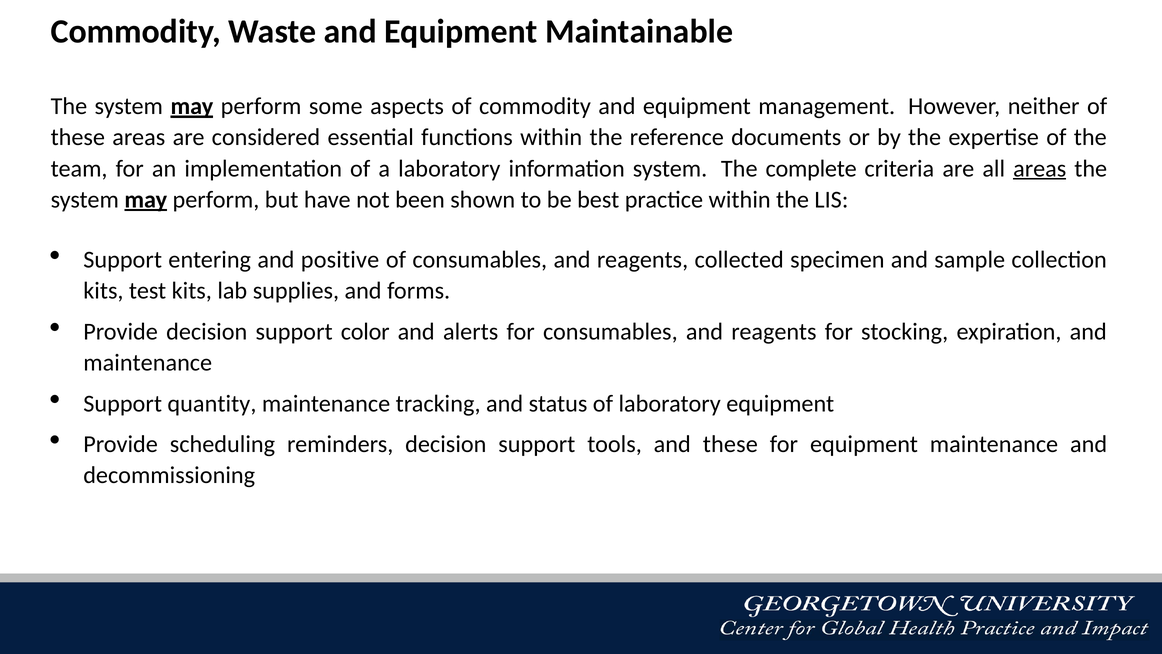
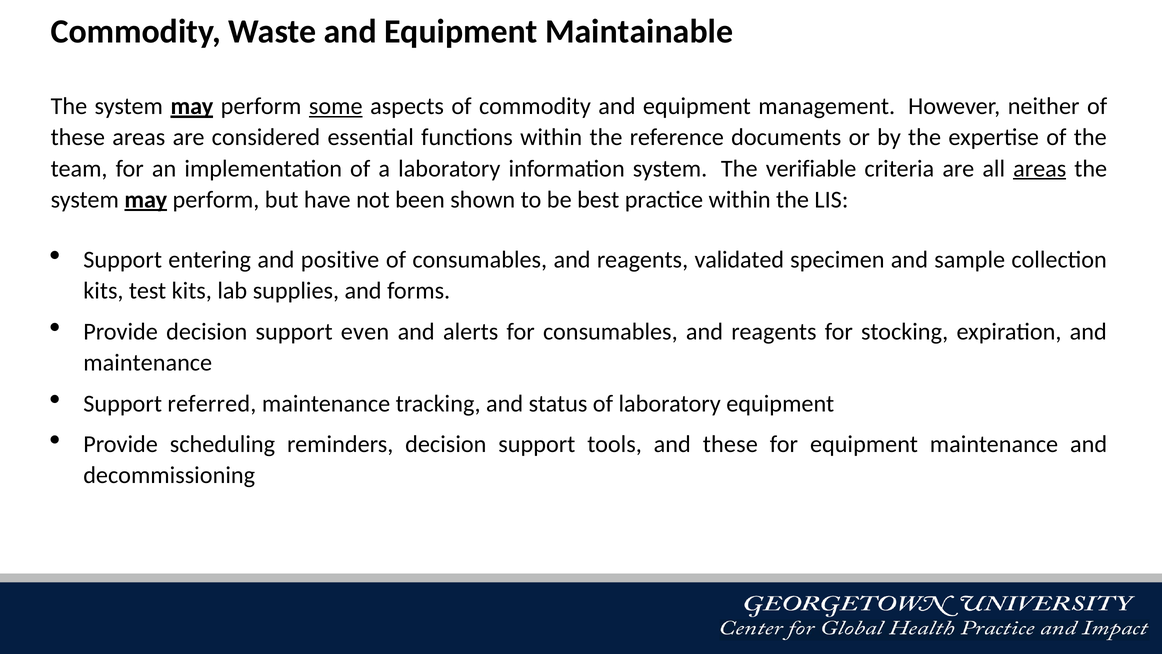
some underline: none -> present (336, 106)
complete: complete -> verifiable (811, 168)
collected: collected -> validated (739, 260)
color: color -> even (365, 331)
quantity: quantity -> referred (212, 403)
